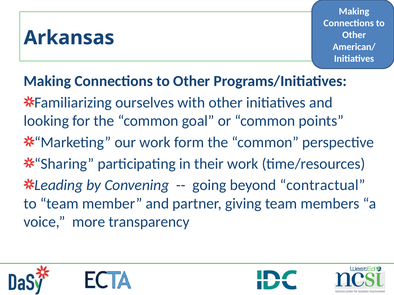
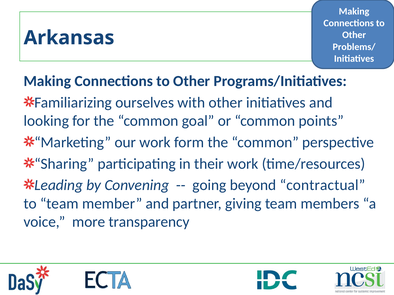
American/: American/ -> Problems/ (354, 47)
